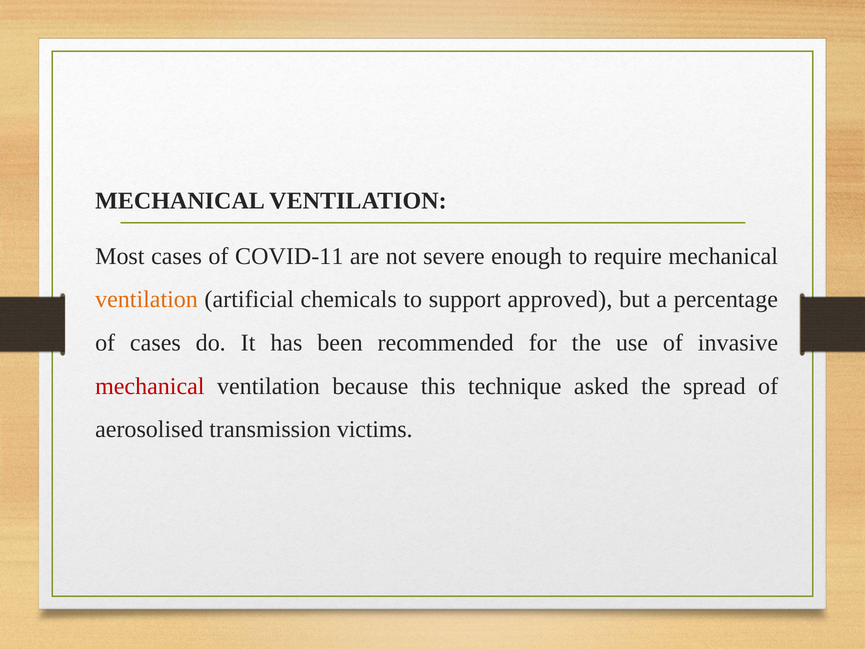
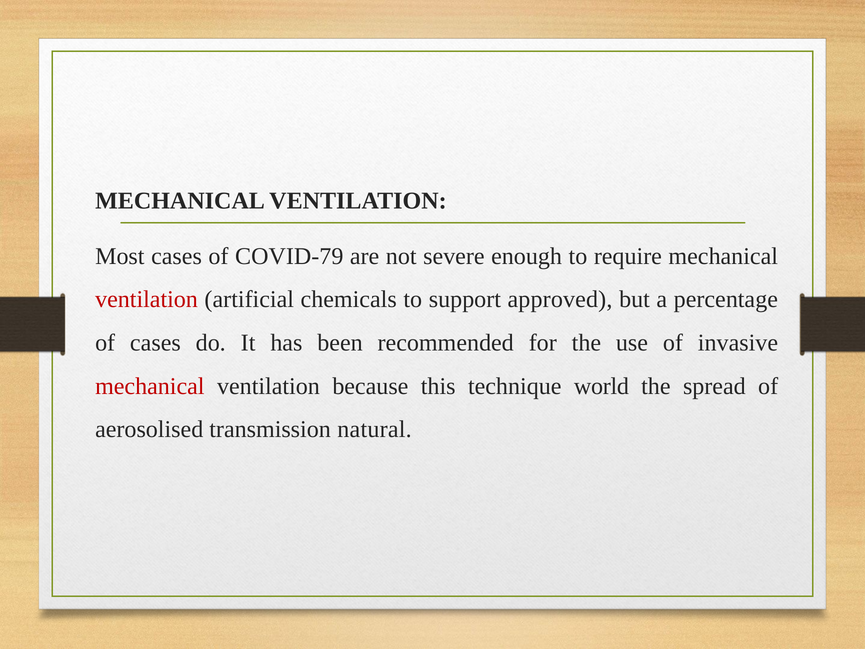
COVID-11: COVID-11 -> COVID-79 (289, 256)
ventilation colour: orange -> red (147, 299)
asked: asked -> world (601, 386)
victims: victims -> natural (375, 429)
